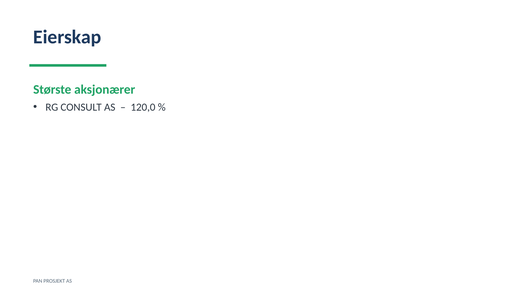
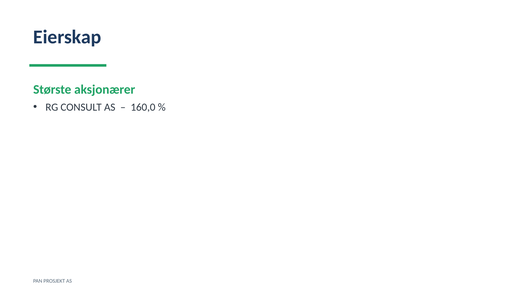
120,0: 120,0 -> 160,0 (143, 107)
